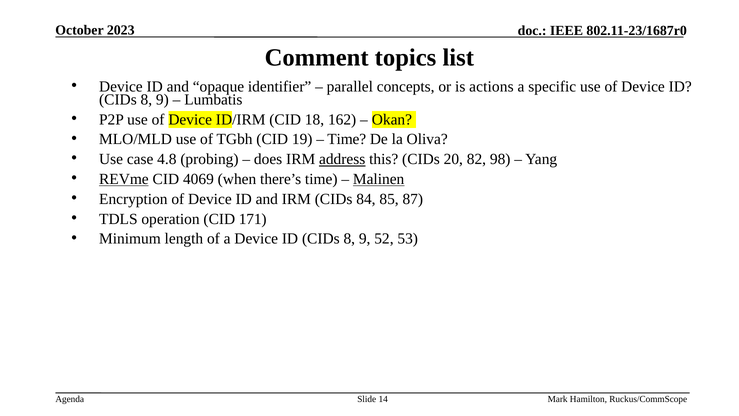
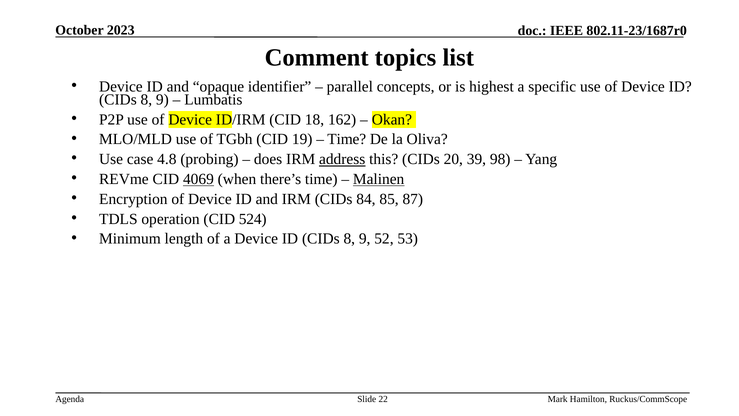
actions: actions -> highest (491, 87)
82: 82 -> 39 (476, 159)
REVme underline: present -> none (124, 179)
4069 underline: none -> present (198, 179)
171: 171 -> 524 (253, 219)
14: 14 -> 22 (383, 399)
